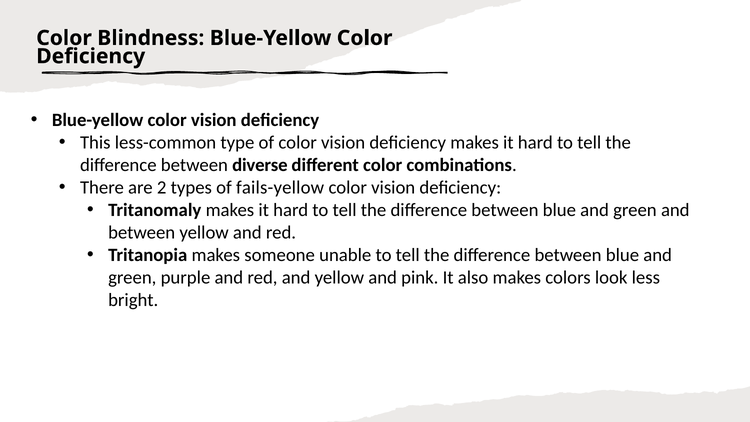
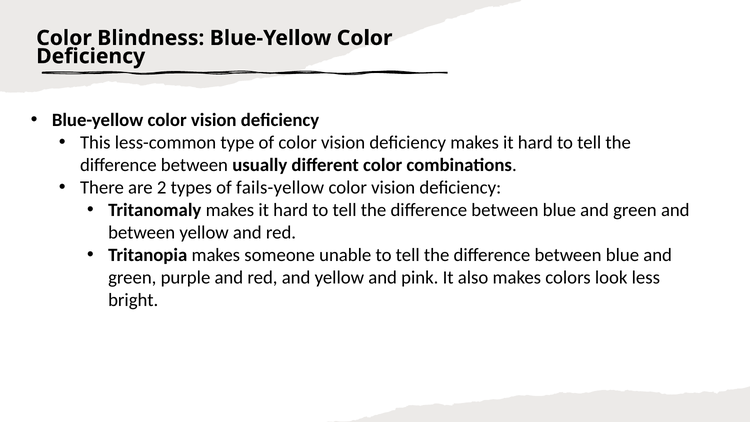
diverse: diverse -> usually (260, 165)
